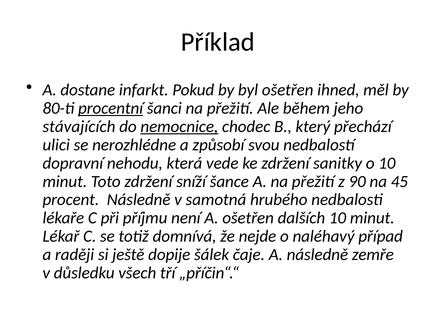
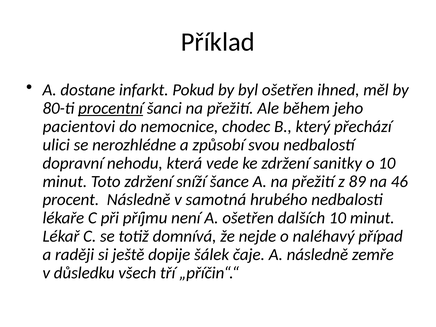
stávajících: stávajících -> pacientovi (79, 126)
nemocnice underline: present -> none (179, 126)
90: 90 -> 89 (357, 181)
45: 45 -> 46 (399, 181)
